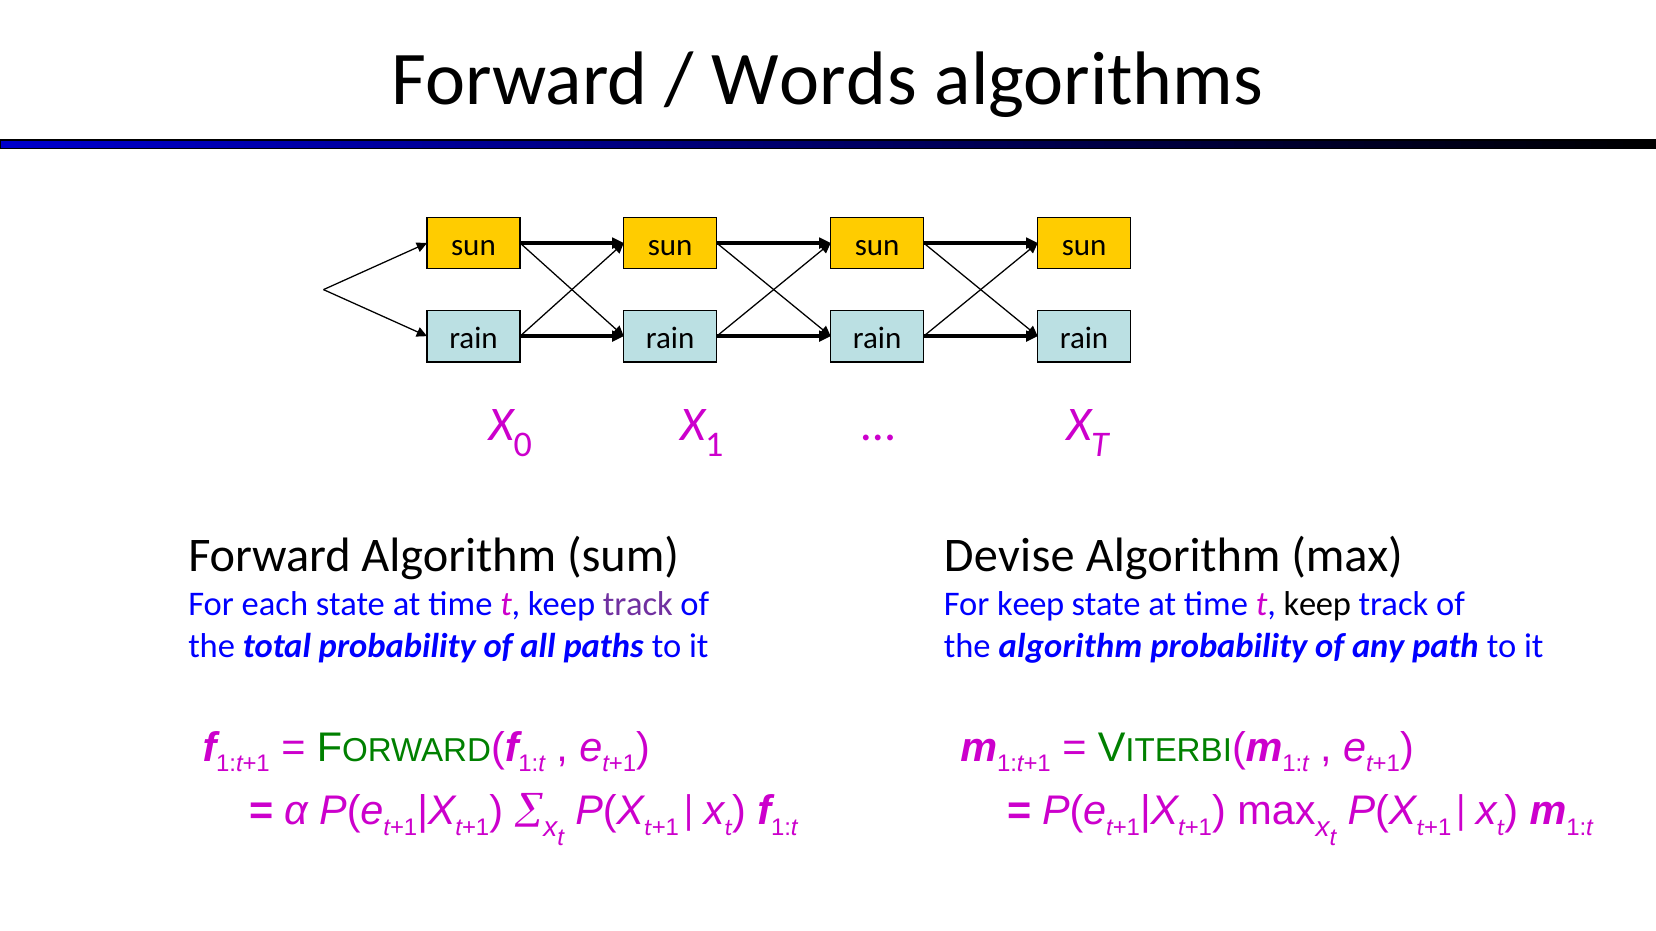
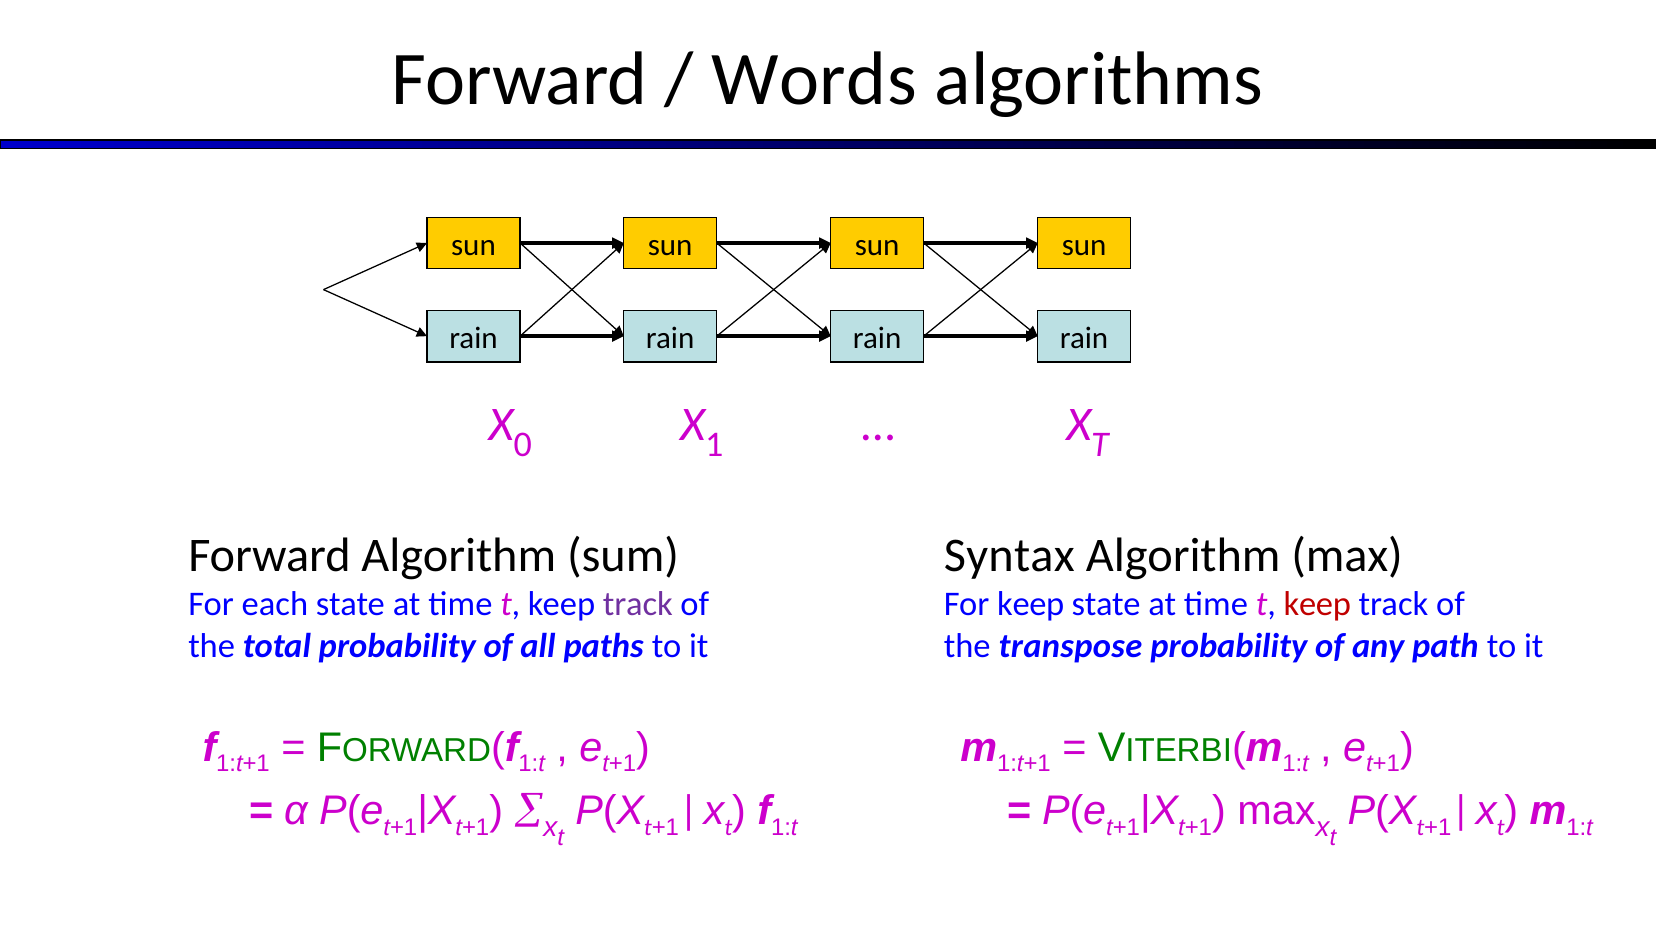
Devise: Devise -> Syntax (1009, 556)
keep colour: black -> red (1317, 605)
the algorithm: algorithm -> transpose (1070, 646)
